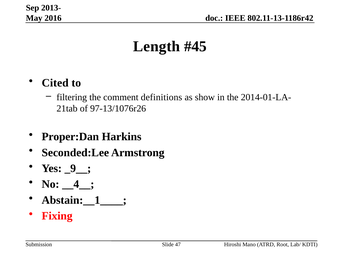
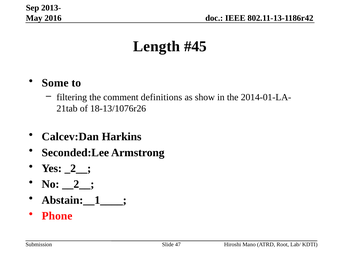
Cited: Cited -> Some (55, 83)
97-13/1076r26: 97-13/1076r26 -> 18-13/1076r26 (118, 109)
Proper:Dan: Proper:Dan -> Calcev:Dan (70, 137)
_9__: _9__ -> _2__ (78, 168)
__4__: __4__ -> __2__ (78, 184)
Fixing: Fixing -> Phone (57, 216)
